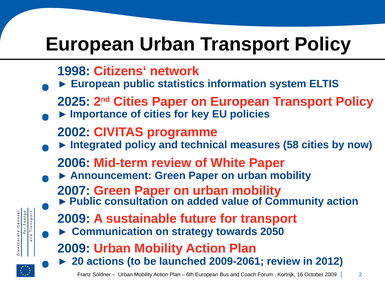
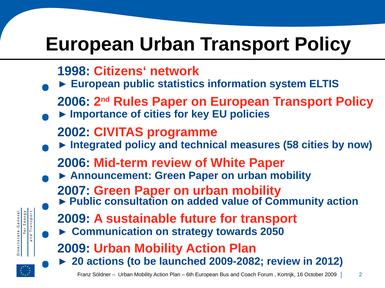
2025: 2025 -> 2006 (74, 102)
2nd Cities: Cities -> Rules (131, 102)
2009-2061: 2009-2061 -> 2009-2082 (236, 262)
